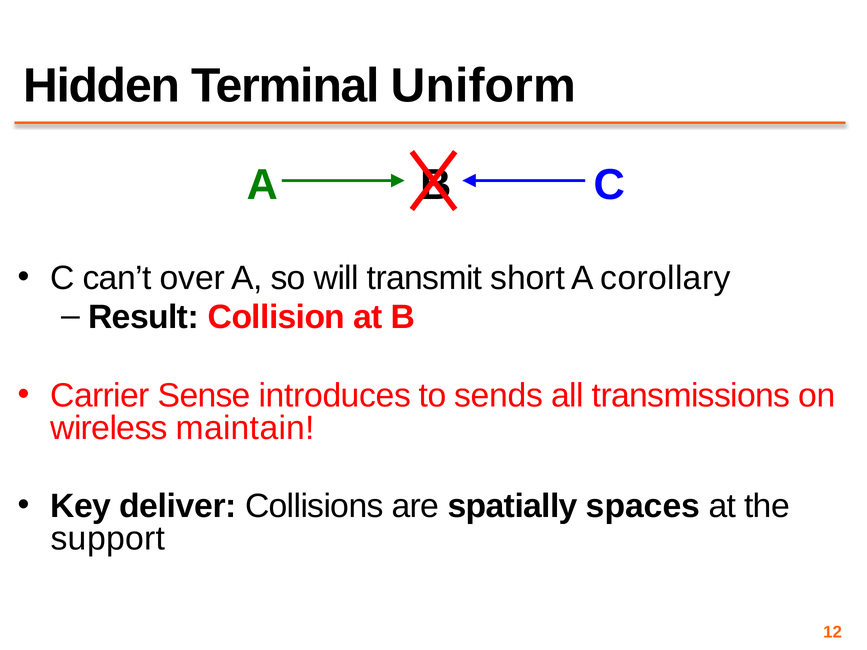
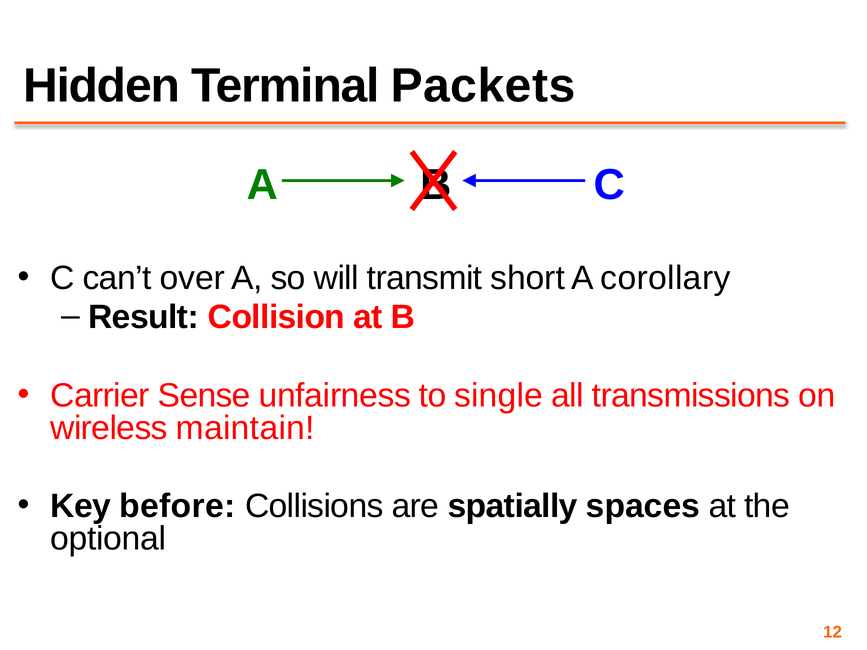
Uniform: Uniform -> Packets (483, 86)
introduces: introduces -> unfairness (335, 396)
sends: sends -> single (499, 396)
deliver: deliver -> before (178, 506)
support: support -> optional (108, 539)
